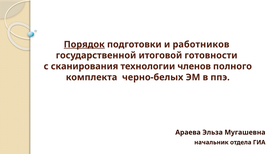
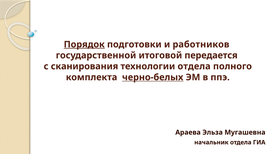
готовности: готовности -> передается (211, 55)
технологии членов: членов -> отдела (194, 66)
черно-белых underline: none -> present (153, 77)
